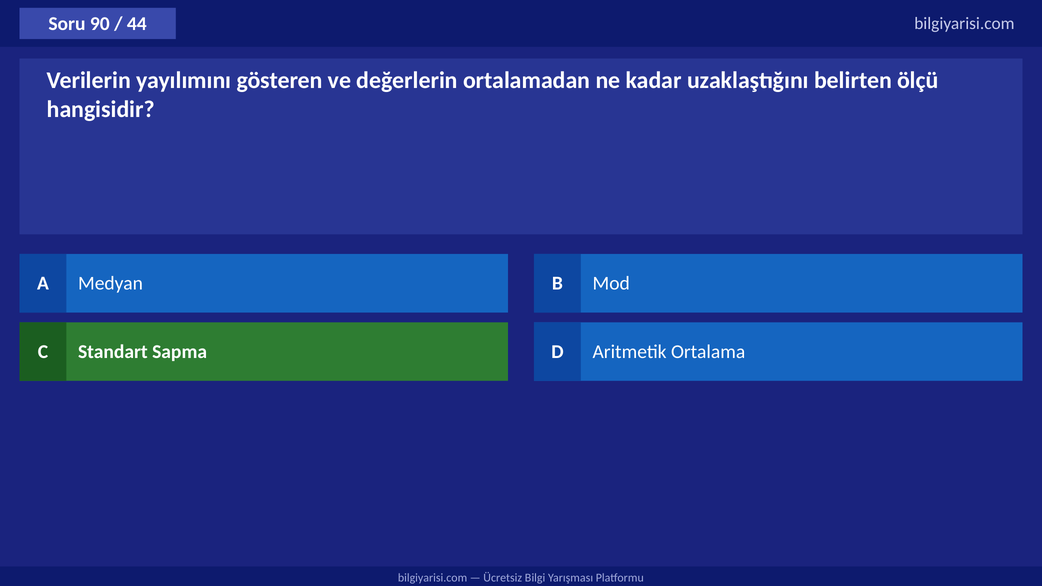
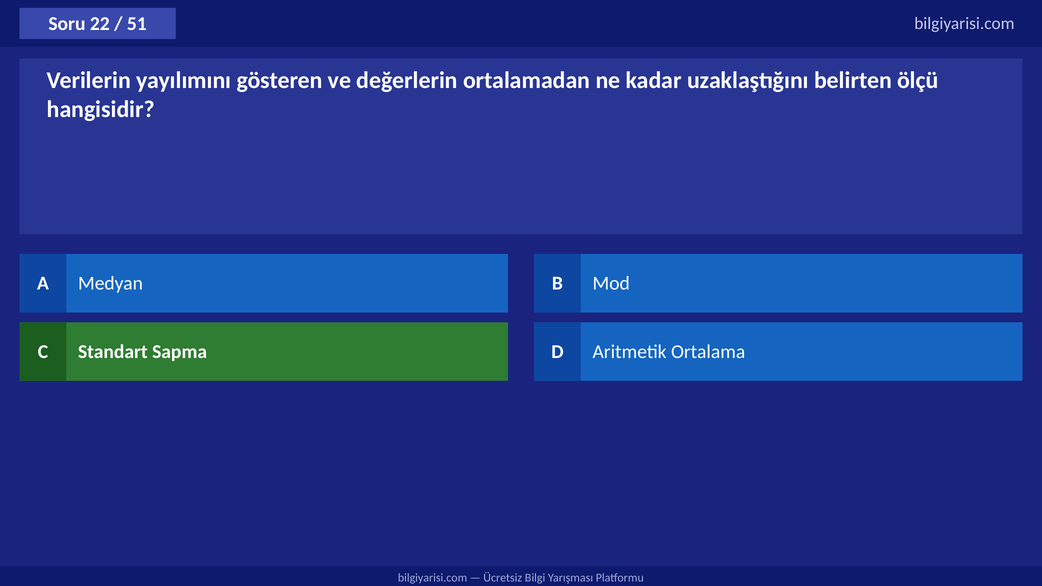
90: 90 -> 22 (100, 24)
44: 44 -> 51 (137, 24)
